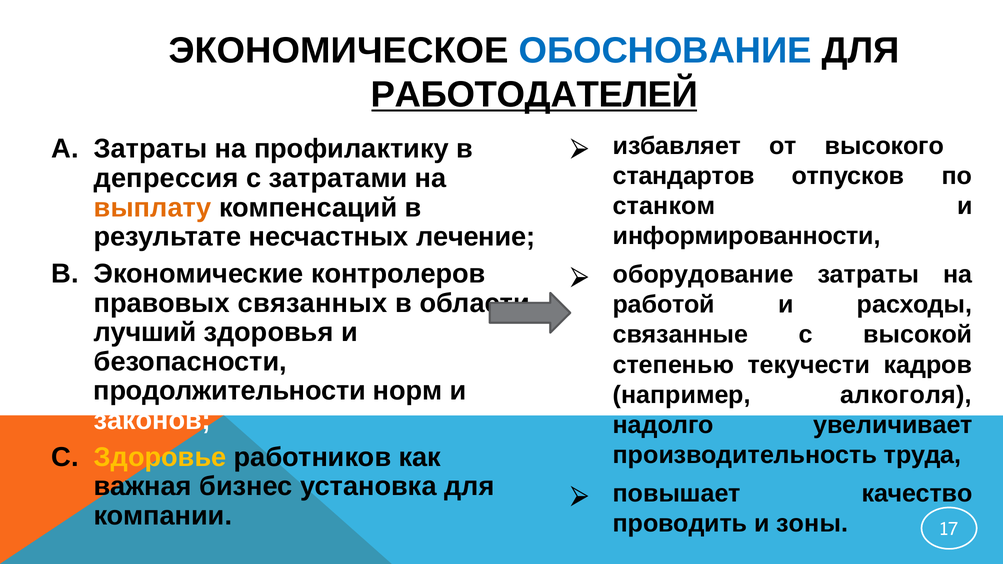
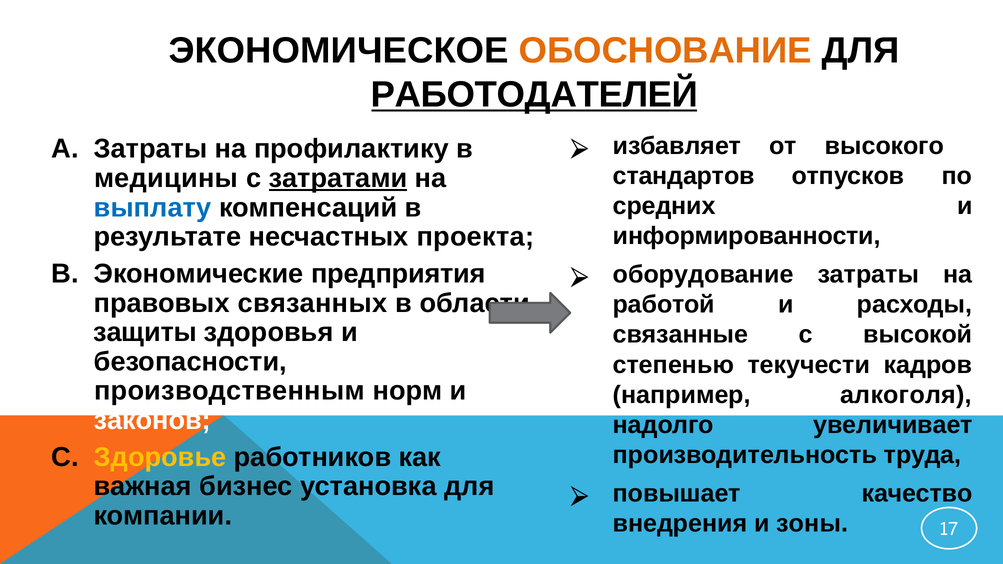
ОБОСНОВАНИЕ colour: blue -> orange (665, 51)
депрессия: депрессия -> медицины (166, 178)
затратами underline: none -> present (338, 178)
станком: станком -> средних (664, 206)
выплату colour: orange -> blue (153, 208)
лечение: лечение -> проекта (475, 237)
контролеров: контролеров -> предприятия (398, 274)
лучший: лучший -> защиты (145, 332)
продолжительности: продолжительности -> производственным (229, 391)
проводить: проводить -> внедрения (680, 524)
